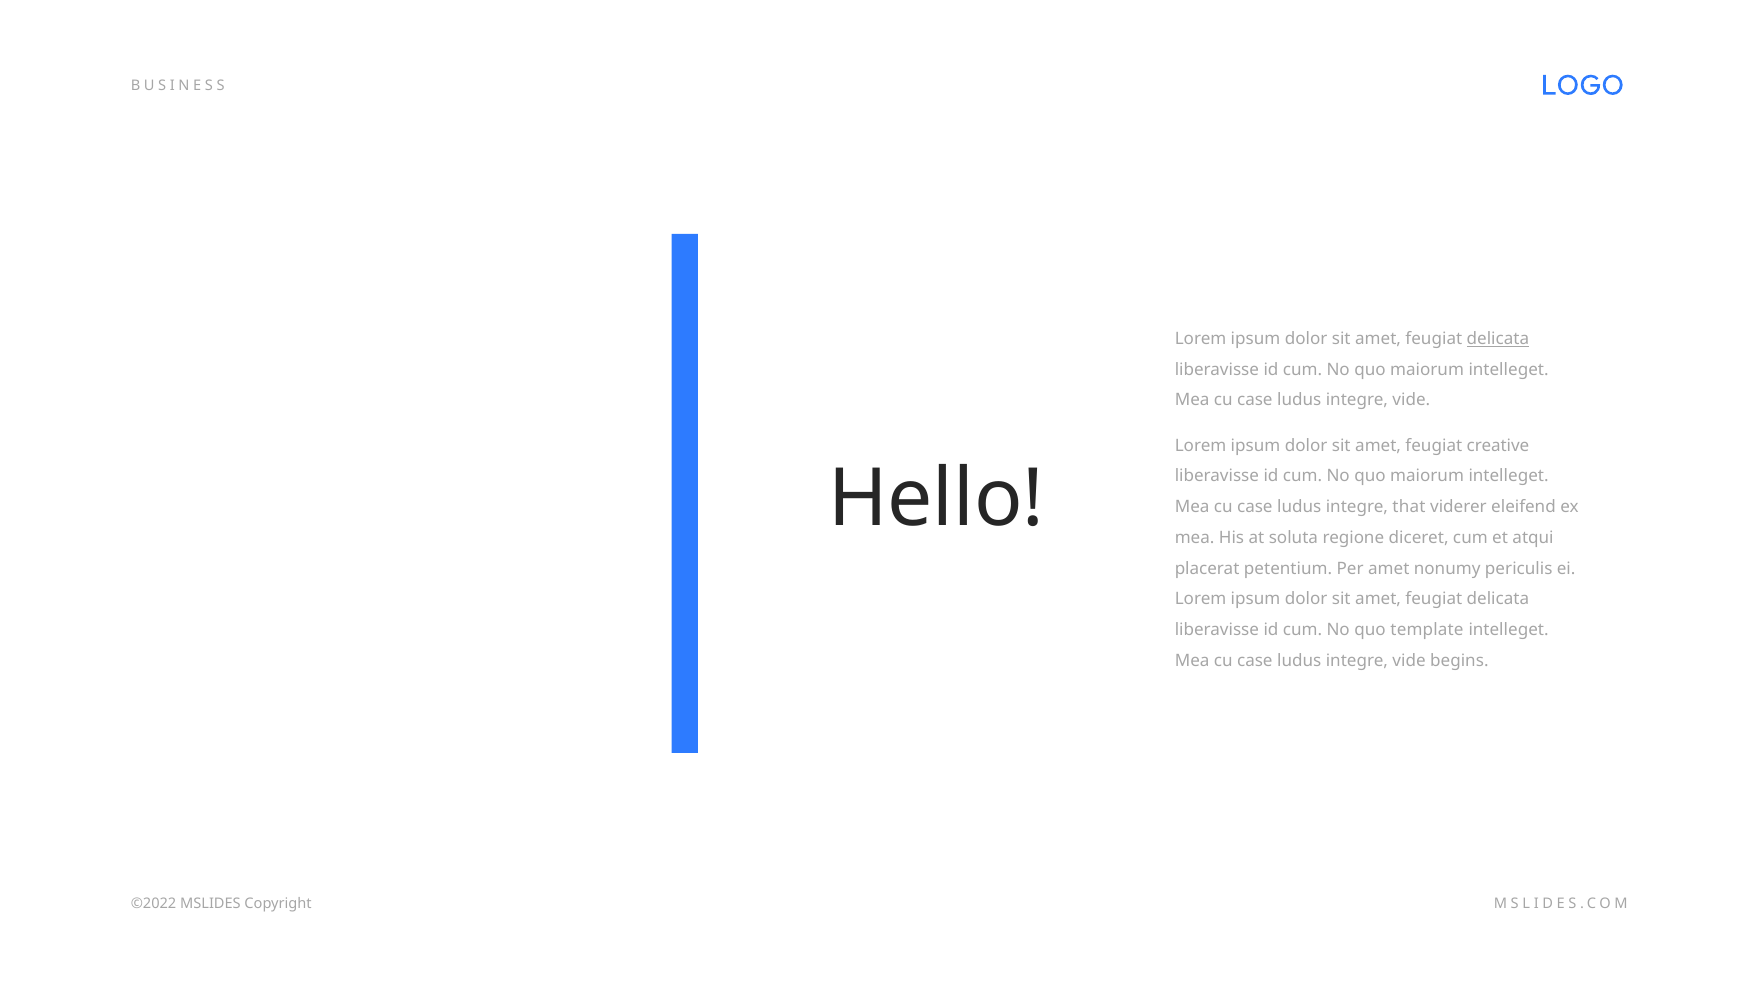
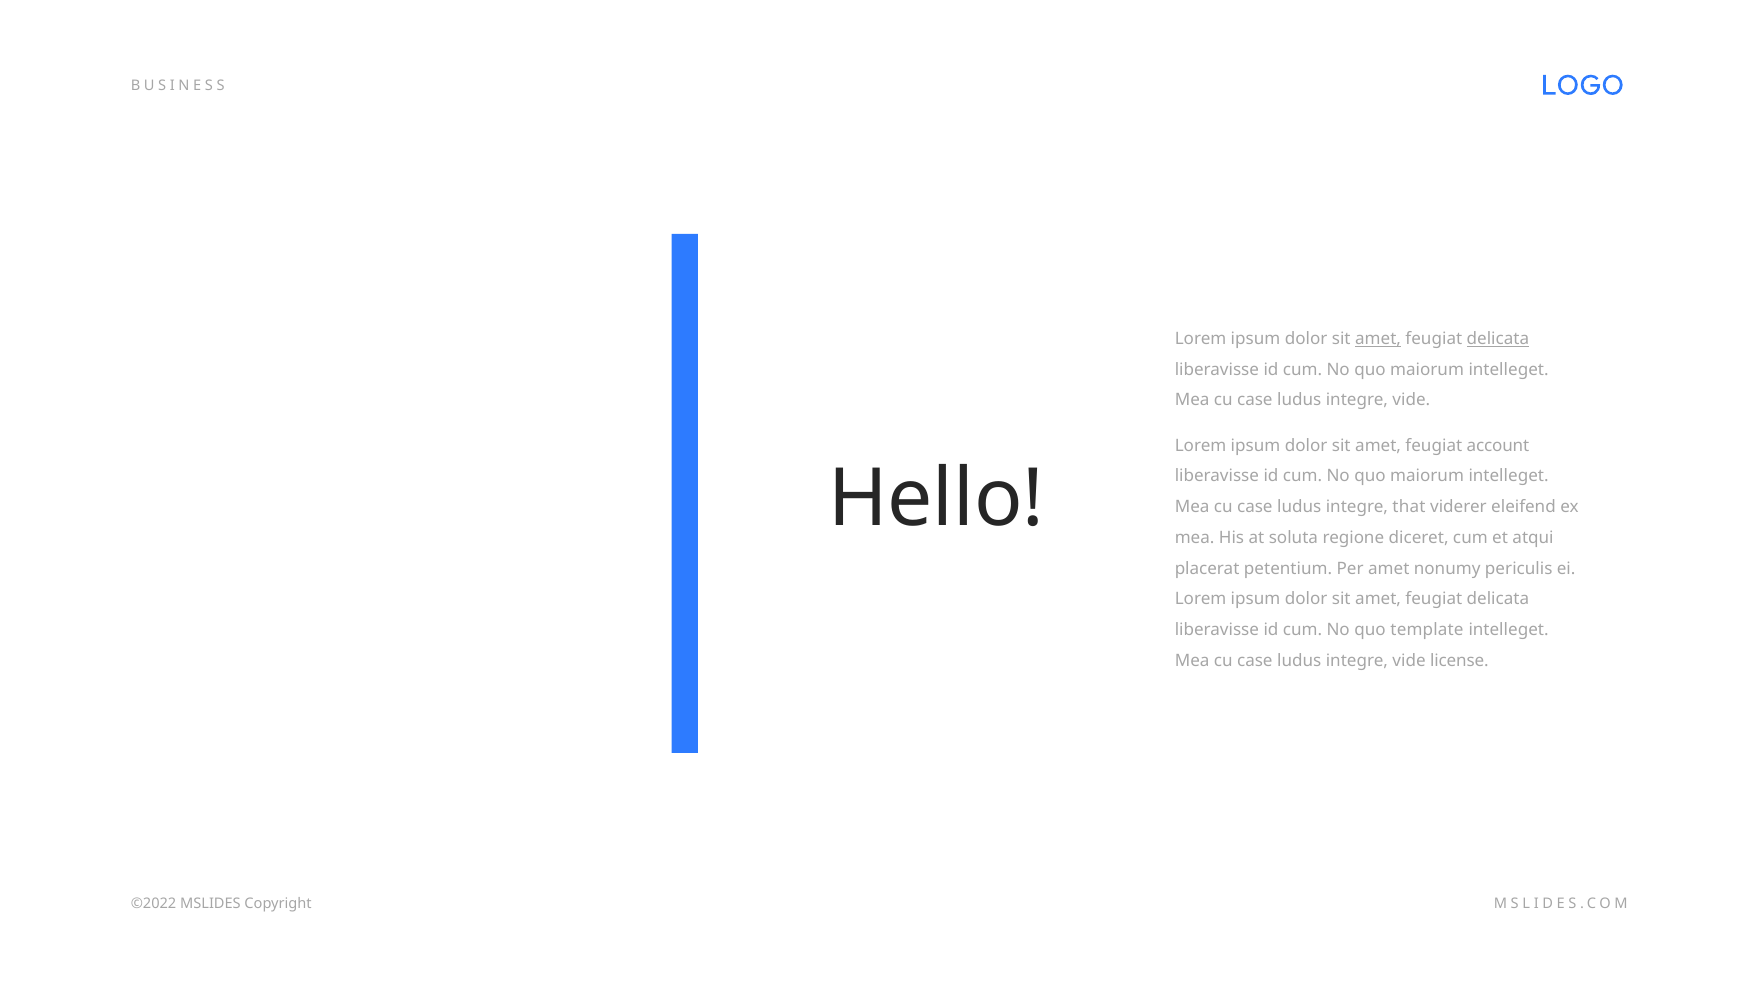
amet underline: none -> present (1378, 339)
creative: creative -> account (1498, 445)
begins: begins -> license (1459, 660)
